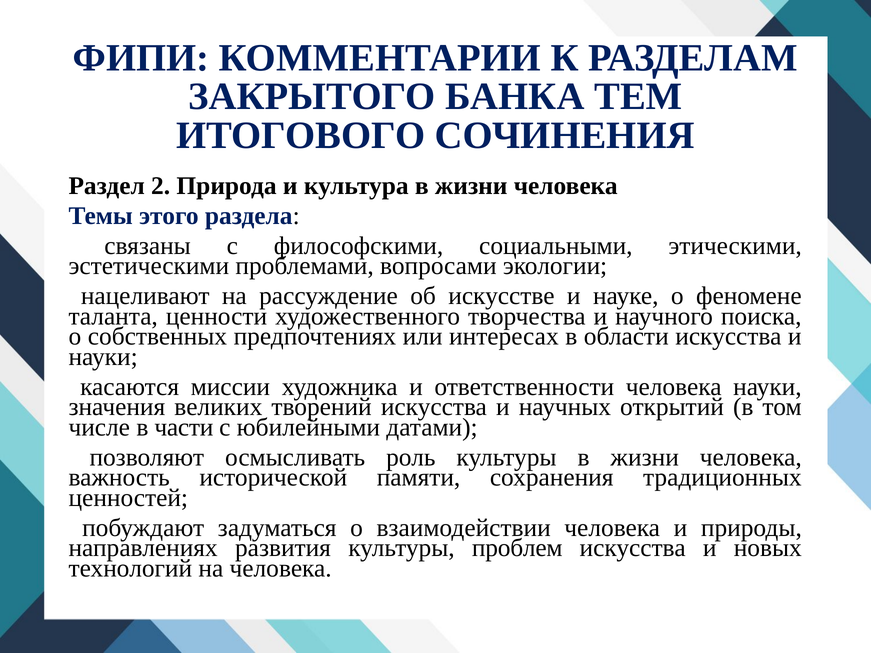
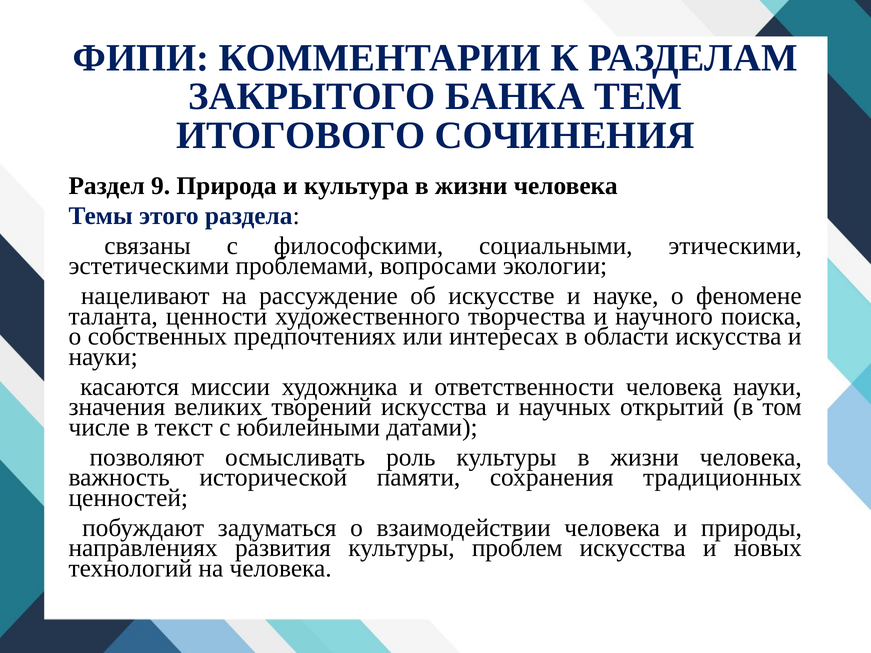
2: 2 -> 9 (161, 186)
части: части -> текст (184, 427)
